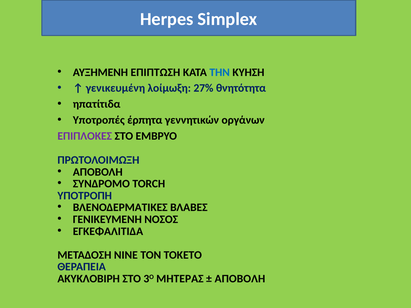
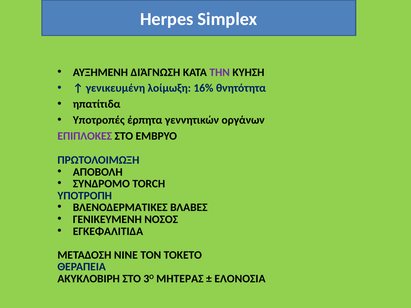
ΕΠΙΠΤΩΣΗ: ΕΠΙΠΤΩΣΗ -> ΔΙΆΓΝΩΣΗ (155, 73)
ΤΗΝ colour: blue -> purple (220, 73)
27%: 27% -> 16% (203, 88)
ΑΠΟΒΟΛΗ: ΑΠΟΒΟΛΗ -> ΕΛΟΝΟΣΙΑ (240, 279)
